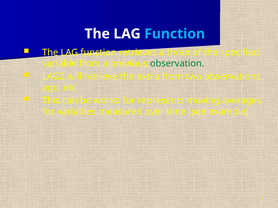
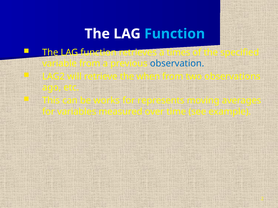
three: three -> times (178, 53)
observation colour: green -> blue (177, 64)
extra: extra -> when (148, 77)
